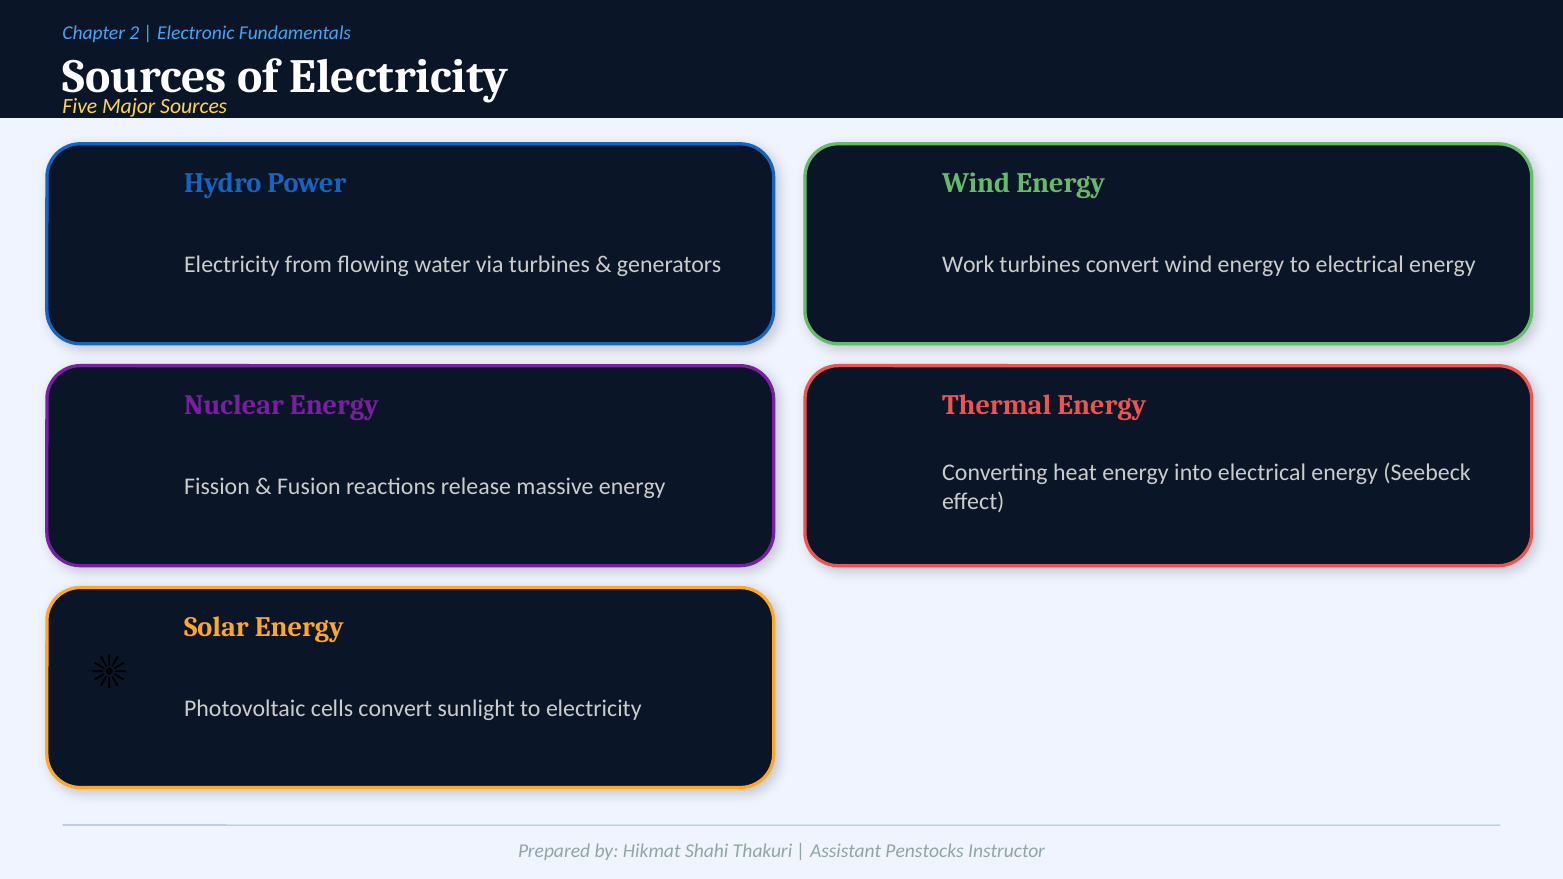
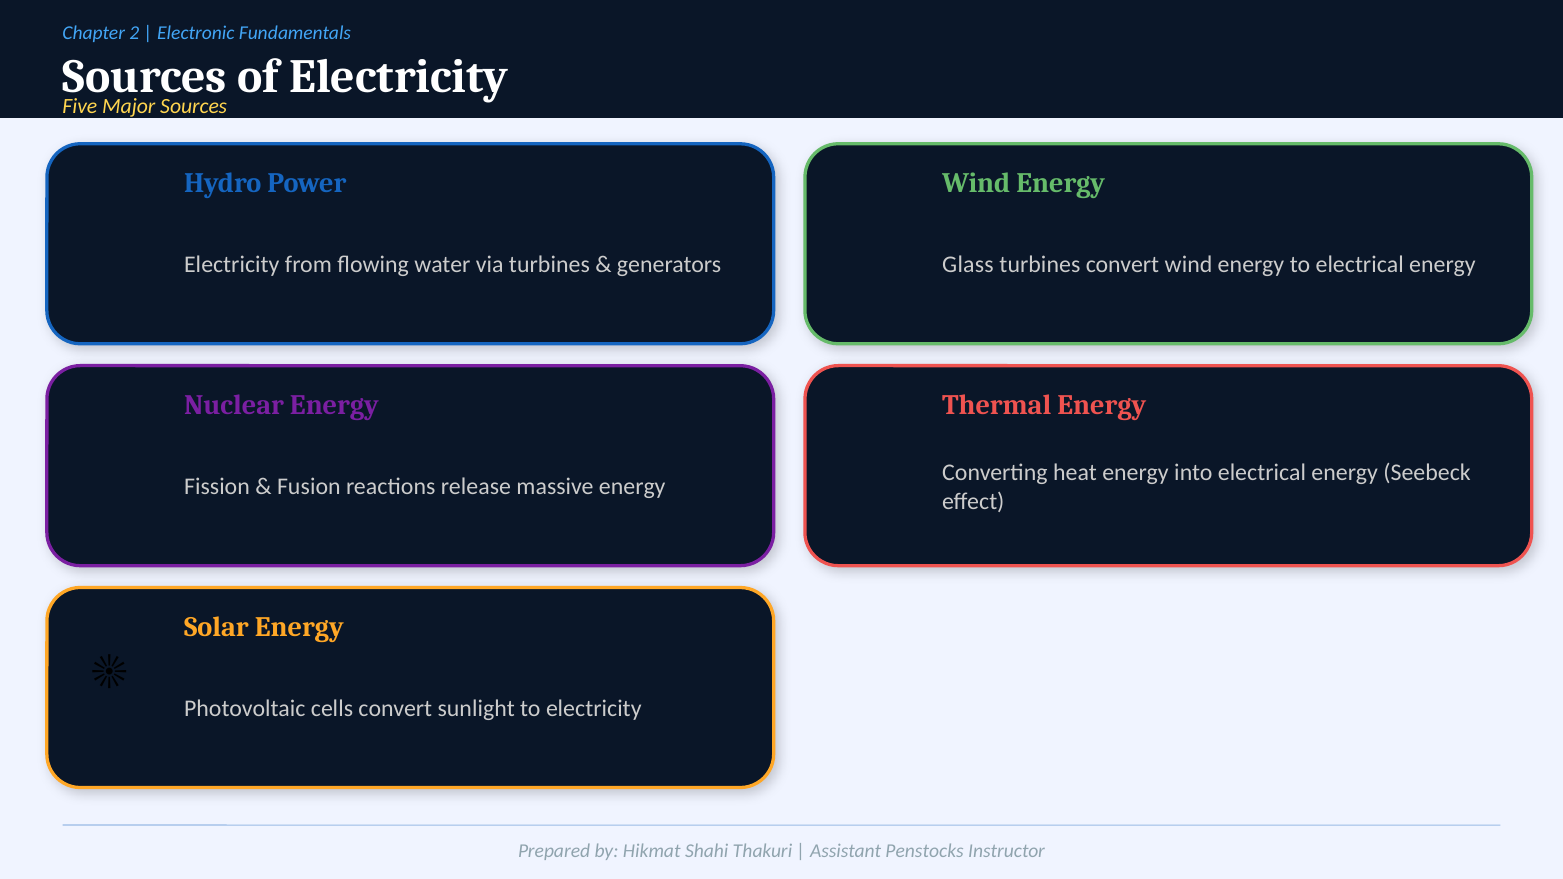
Work: Work -> Glass (968, 265)
